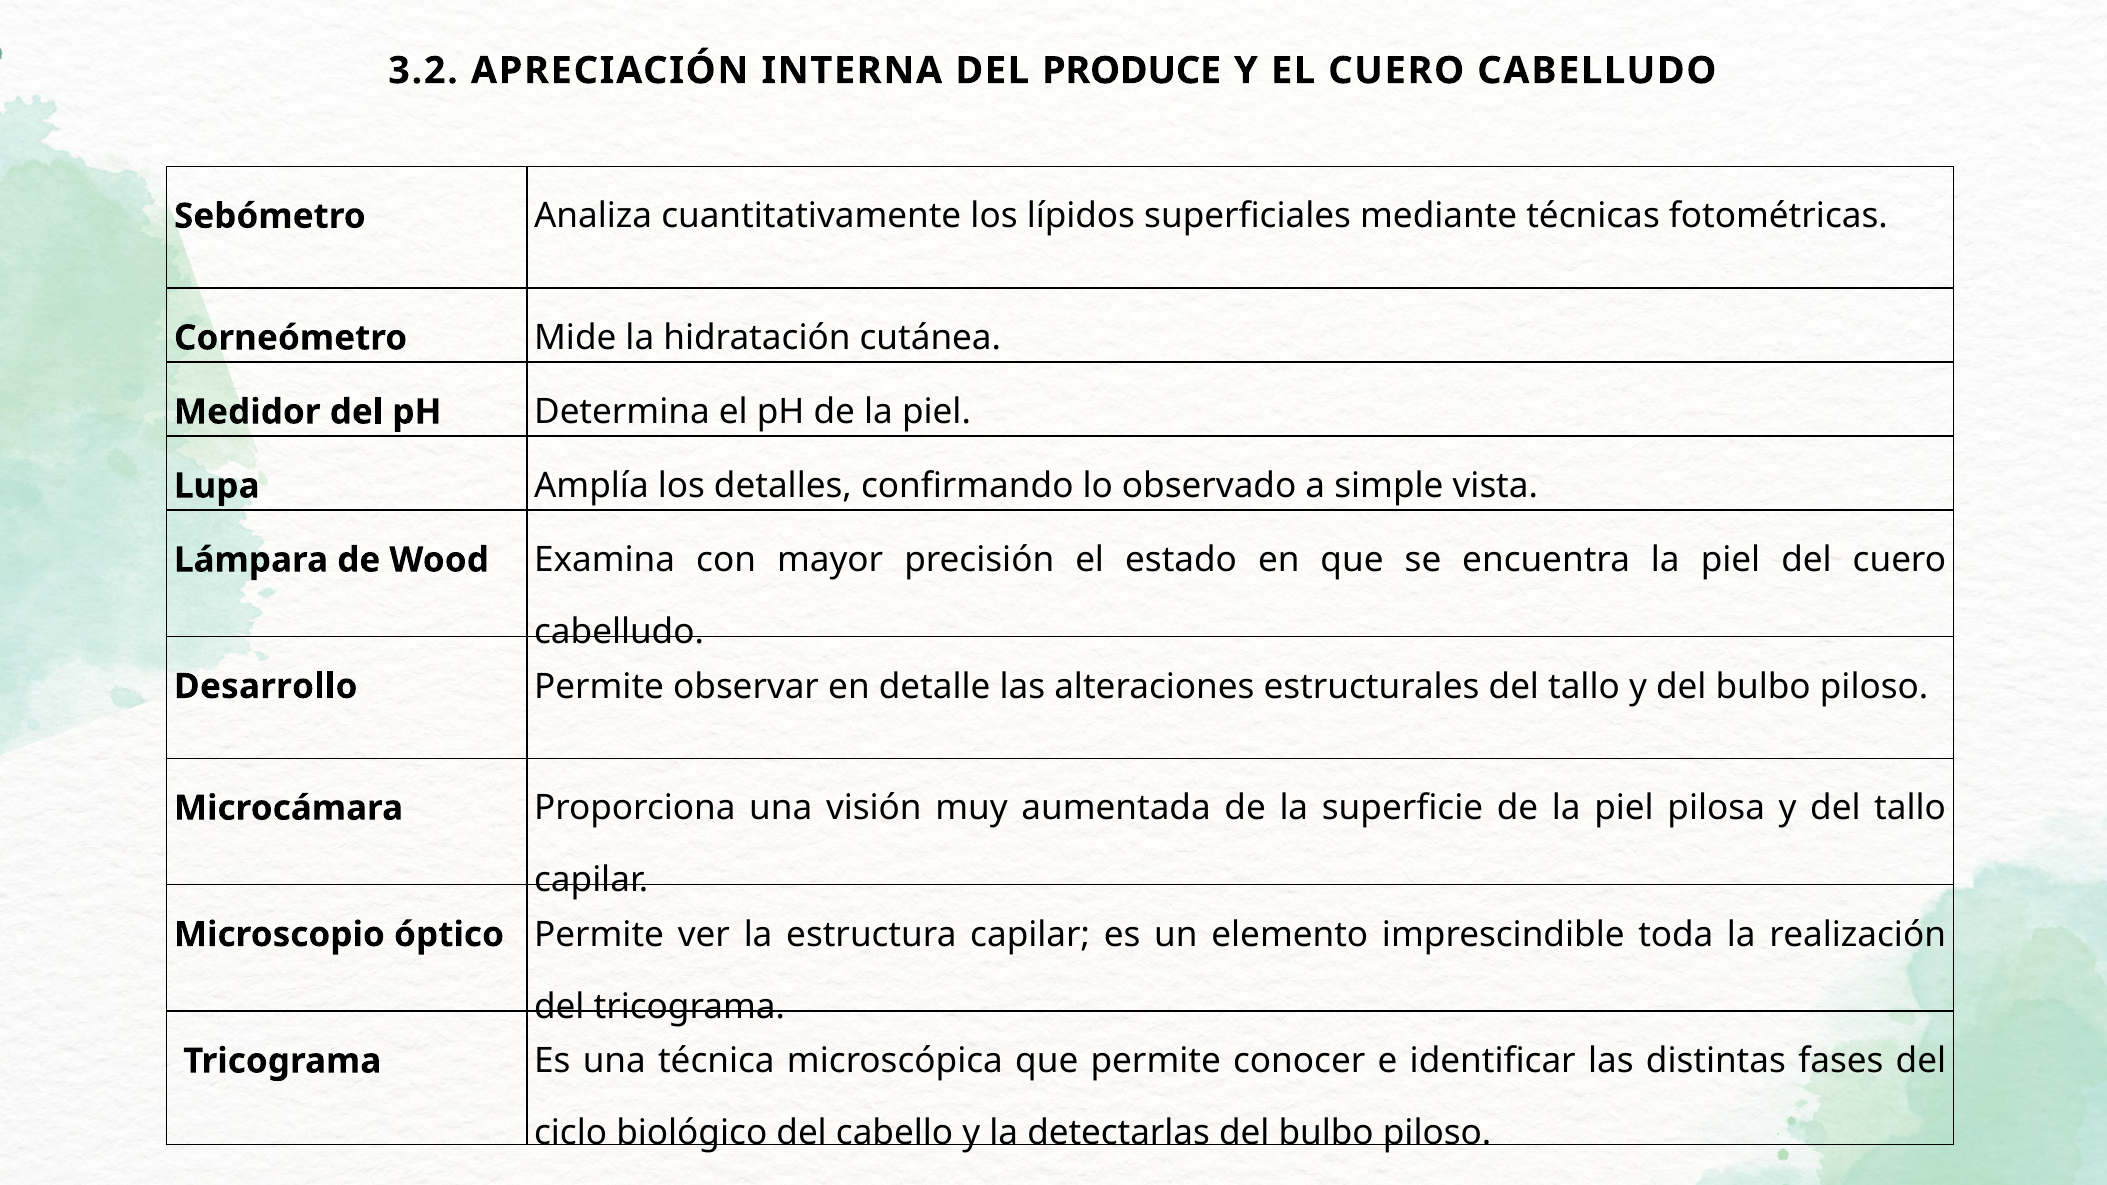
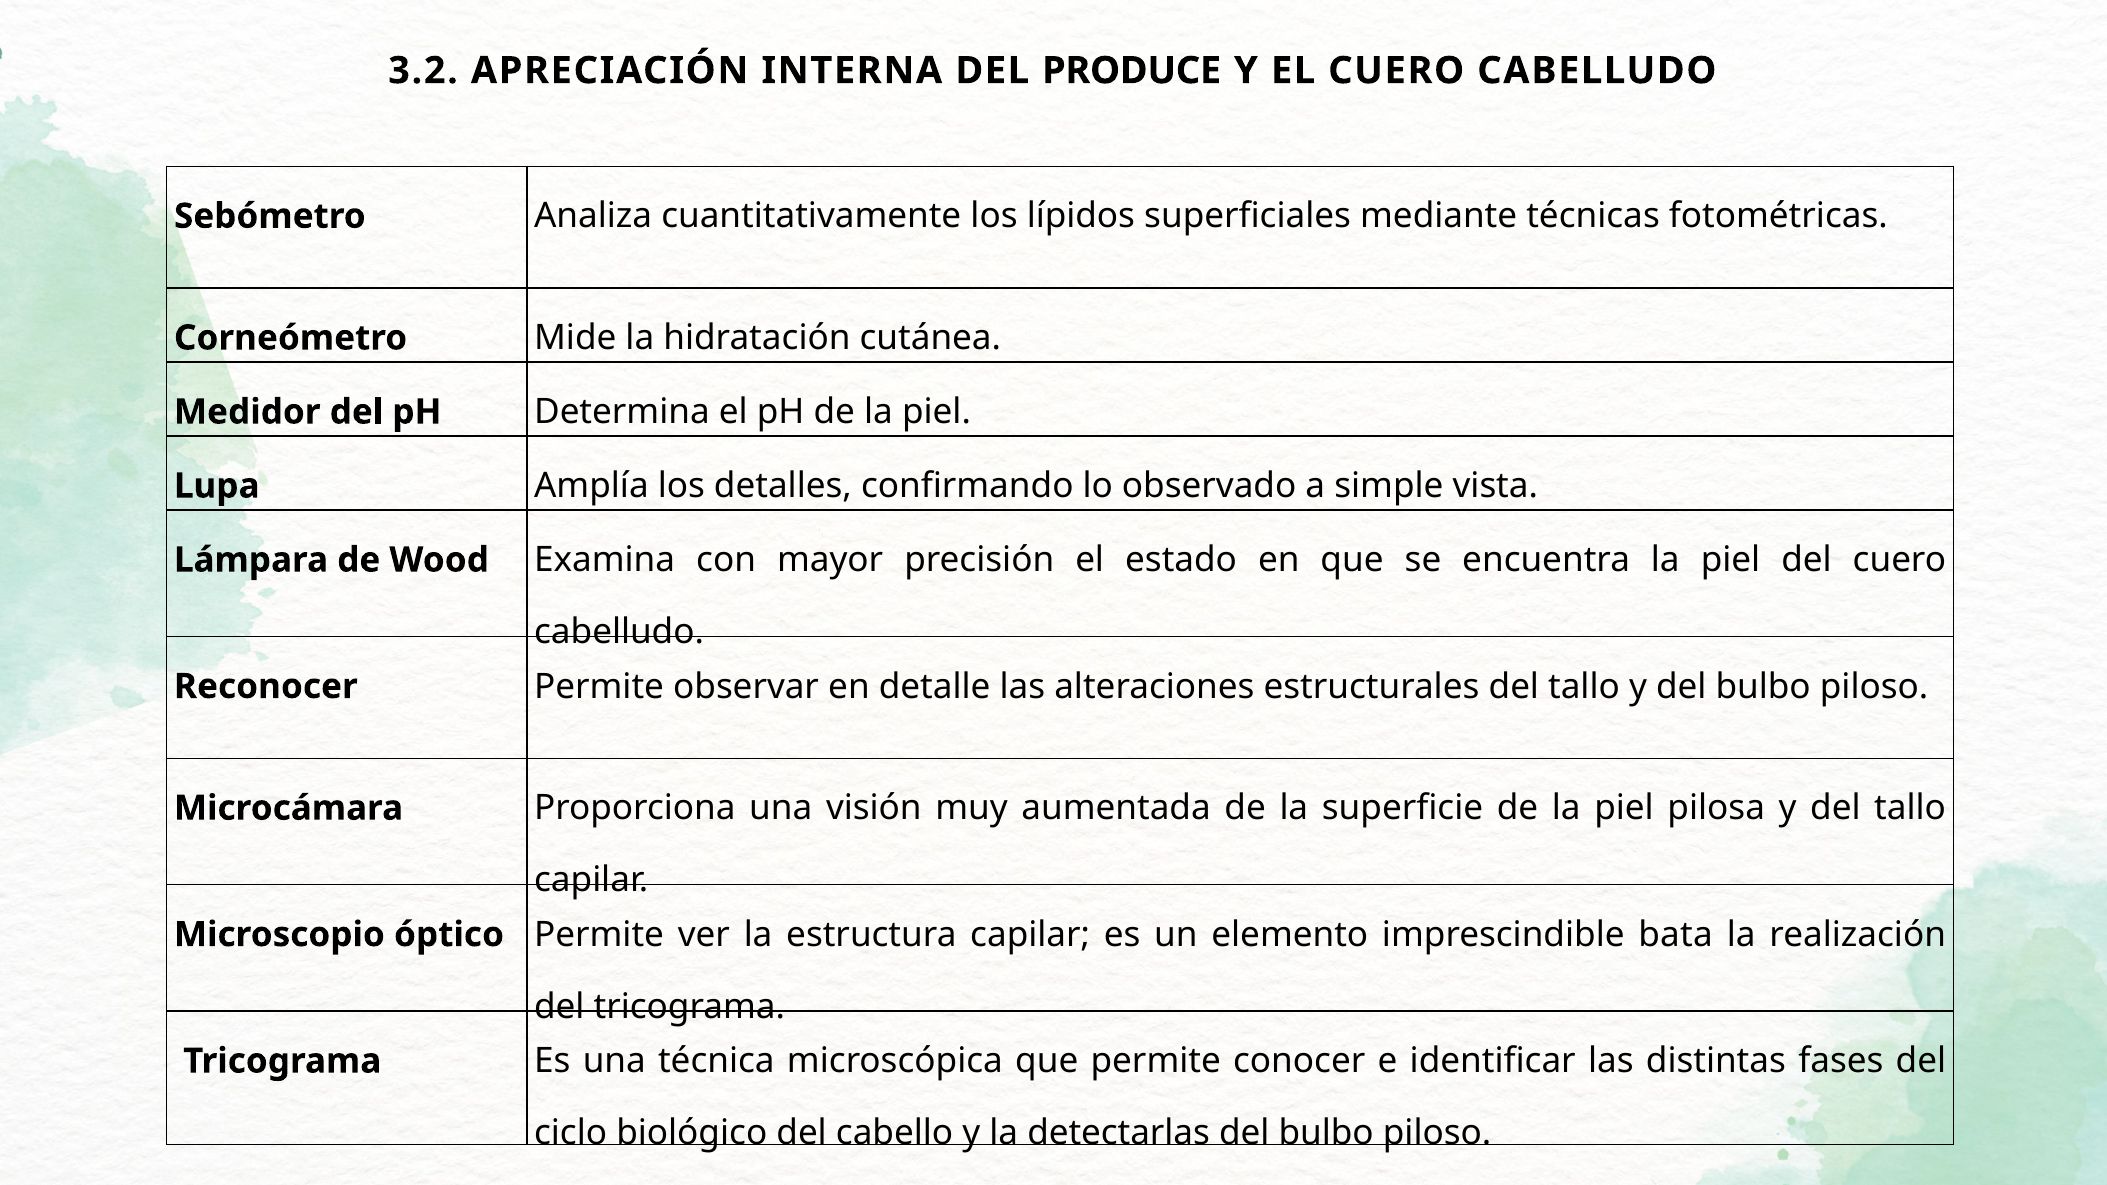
Desarrollo: Desarrollo -> Reconocer (266, 687)
toda: toda -> bata (1676, 935)
